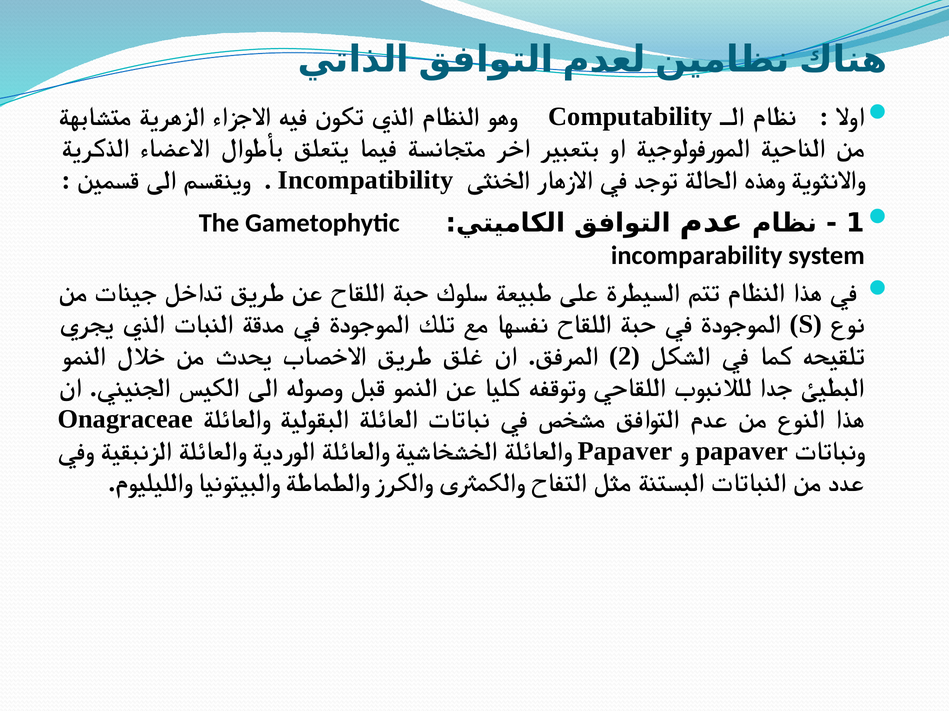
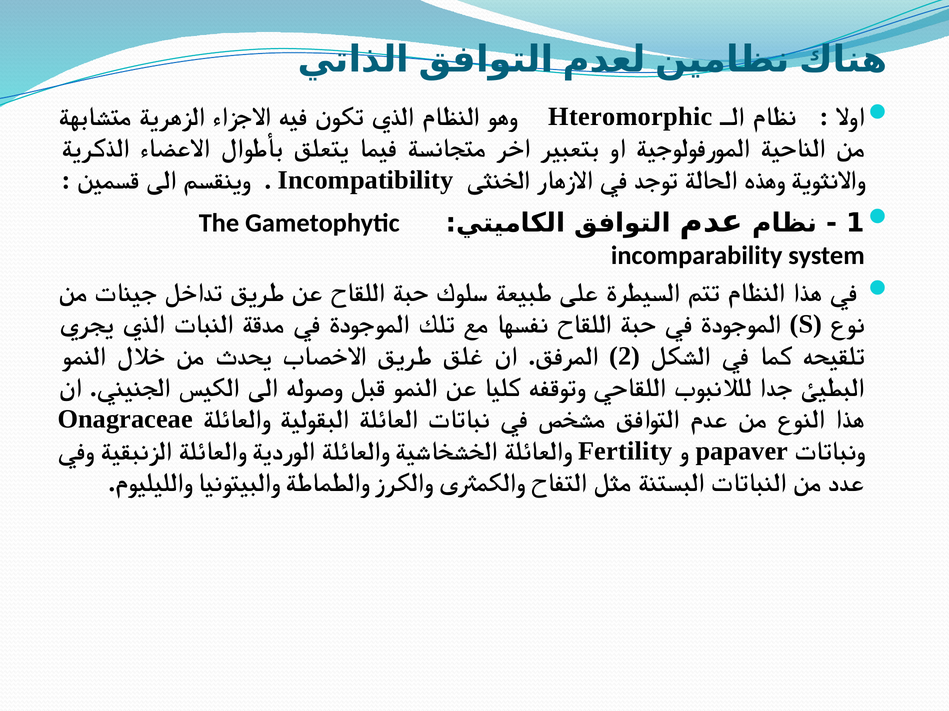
Computability: Computability -> Hteromorphic (630, 117)
Papaver: Papaver -> Fertility (625, 451)
